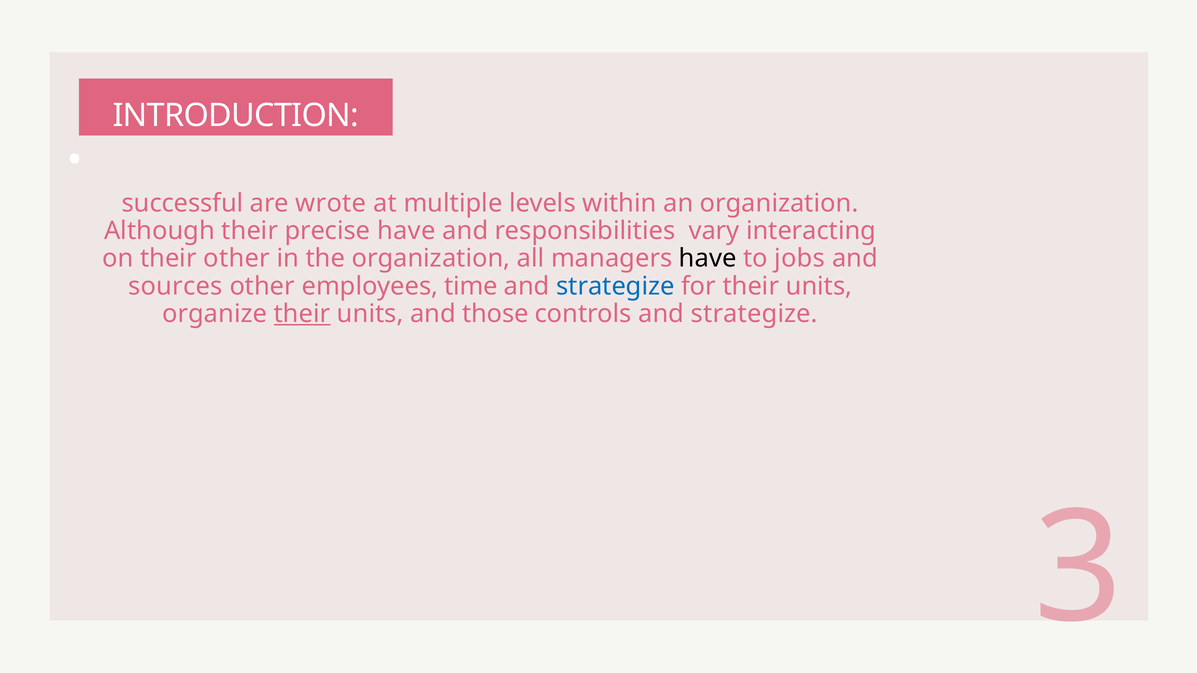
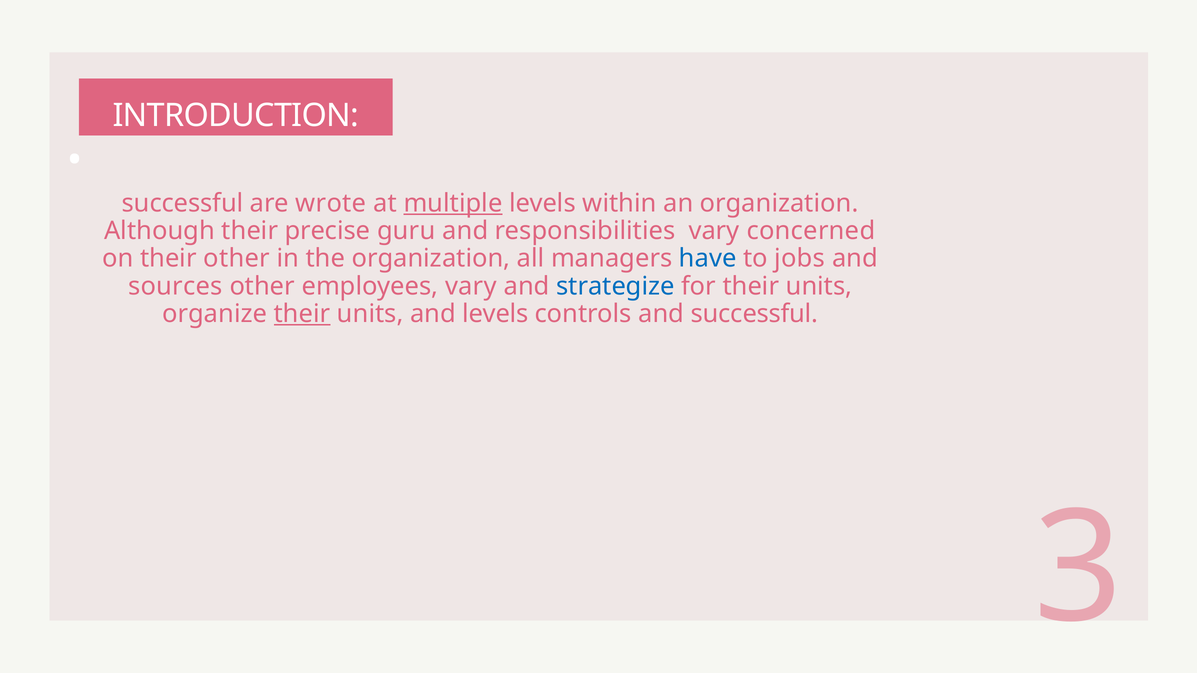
multiple underline: none -> present (453, 203)
precise have: have -> guru (406, 231)
interacting: interacting -> concerned (811, 231)
have colour: black -> blue (708, 259)
employees time: time -> vary (471, 286)
and those: those -> levels (495, 314)
controls and strategize: strategize -> successful (754, 314)
